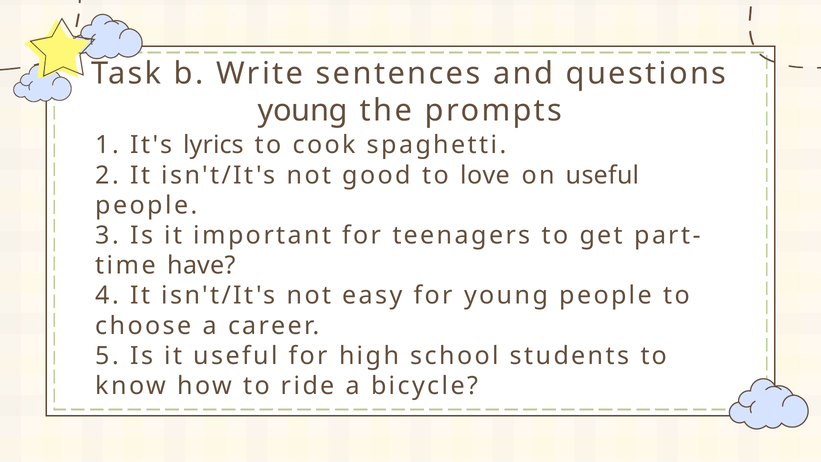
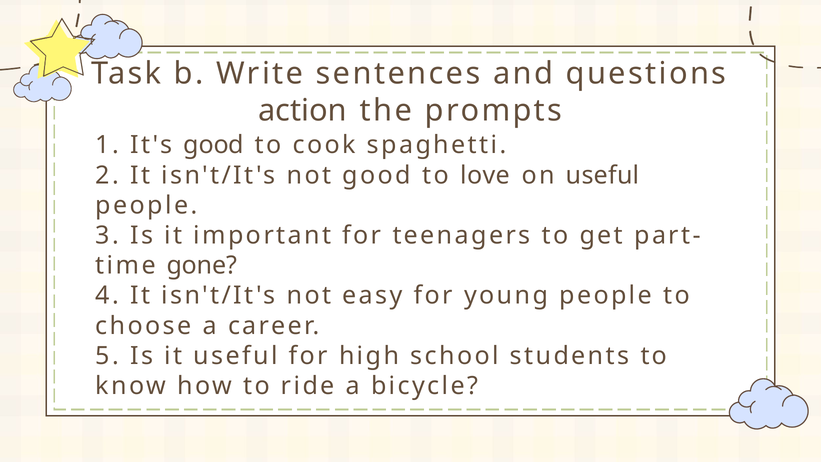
young: young -> action (303, 111)
It's lyrics: lyrics -> good (214, 145)
have: have -> gone (202, 265)
